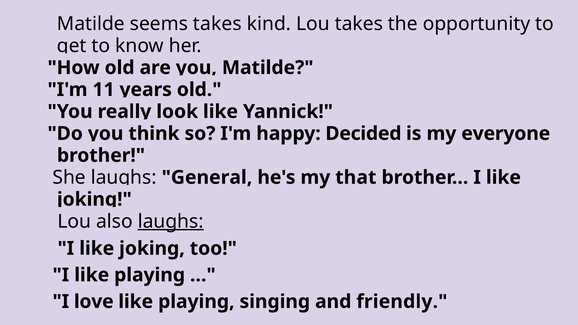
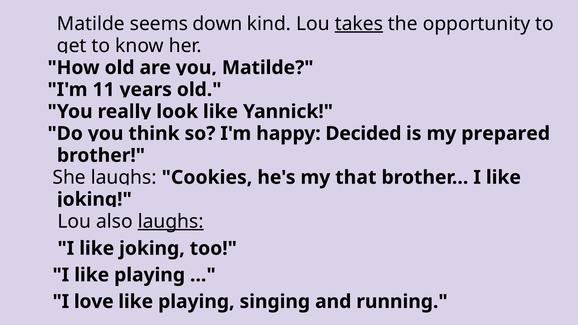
takes: takes -> down (218, 24)
takes underline: none -> present (359, 24)
everyone: everyone -> prepared (506, 134)
General: General -> Cookies (207, 177)
friendly: friendly -> running (402, 302)
